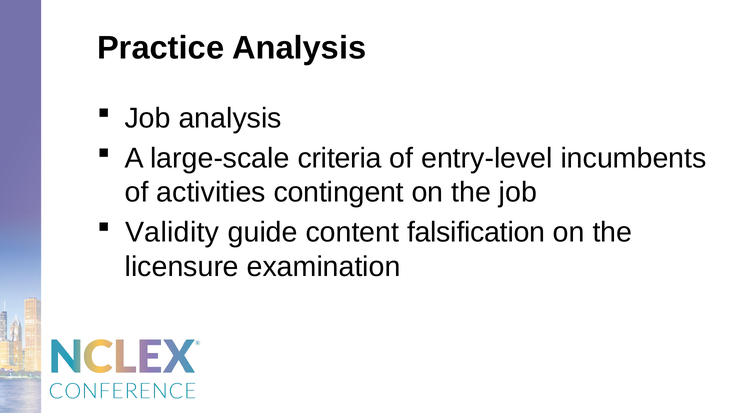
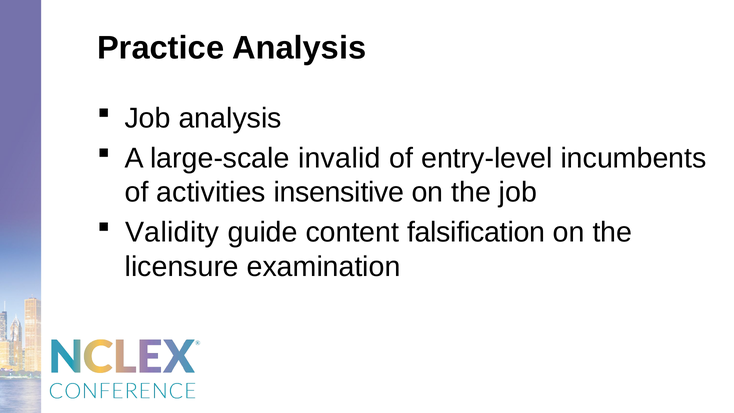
criteria: criteria -> invalid (339, 158)
contingent: contingent -> insensitive (339, 192)
